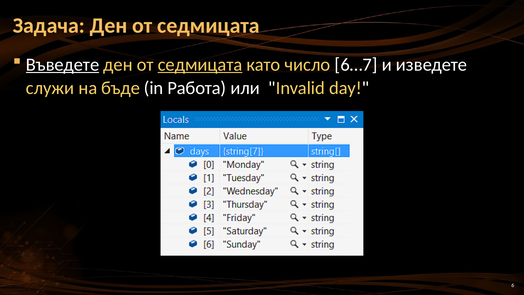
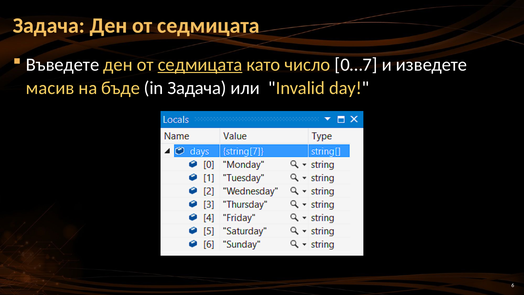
Въведете underline: present -> none (63, 65)
6…7: 6…7 -> 0…7 (356, 65)
служи: служи -> масив (50, 88)
in Работа: Работа -> Задача (197, 88)
